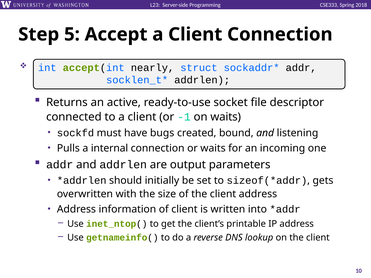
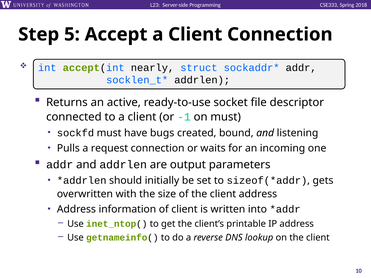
on waits: waits -> must (226, 117)
internal: internal -> request (109, 148)
